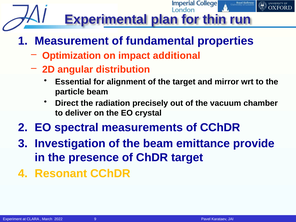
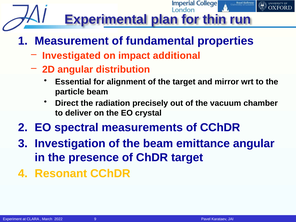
Optimization: Optimization -> Investigated (71, 56)
emittance provide: provide -> angular (254, 144)
